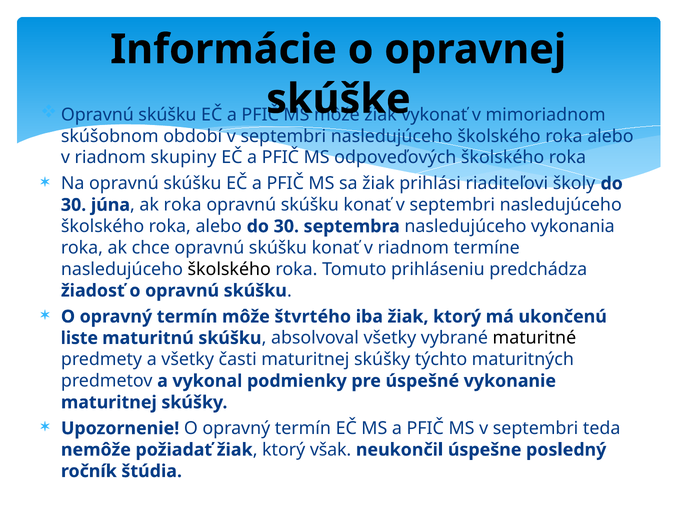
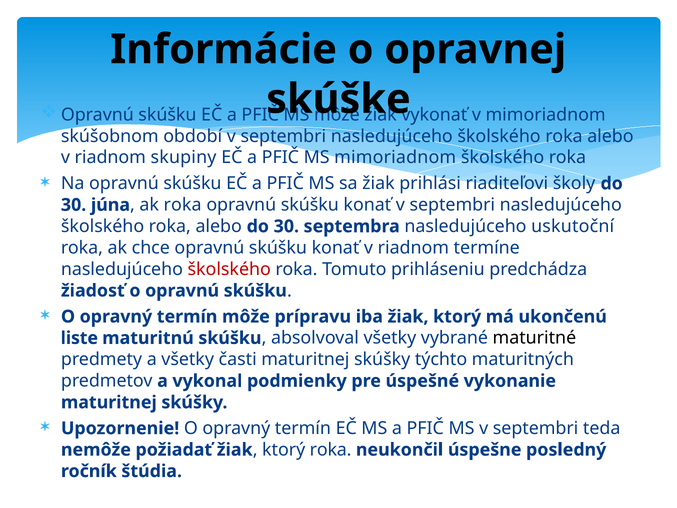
MS odpoveďových: odpoveďových -> mimoriadnom (395, 157)
vykonania: vykonania -> uskutoční (573, 226)
školského colour: black -> red (229, 269)
štvrtého: štvrtého -> prípravu (313, 316)
ktorý však: však -> roka (331, 450)
